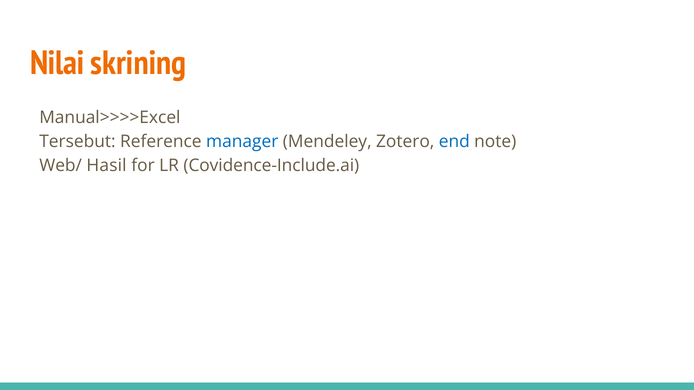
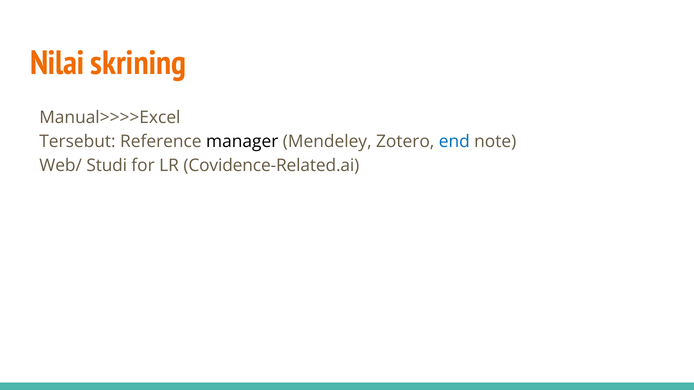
manager colour: blue -> black (242, 142)
Hasil: Hasil -> Studi (107, 166)
Covidence-Include.ai: Covidence-Include.ai -> Covidence-Related.ai (271, 166)
